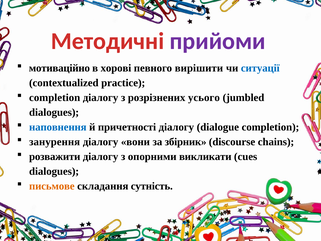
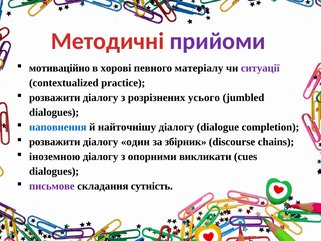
вирішити: вирішити -> матеріалу (199, 68)
ситуації colour: blue -> purple (260, 68)
completion: completion -> розважити (55, 97)
причетності: причетності -> найточнішу (127, 127)
занурення: занурення -> розважити (55, 142)
вони: вони -> один (135, 142)
розважити: розважити -> іноземною (55, 156)
письмове colour: orange -> purple (52, 186)
